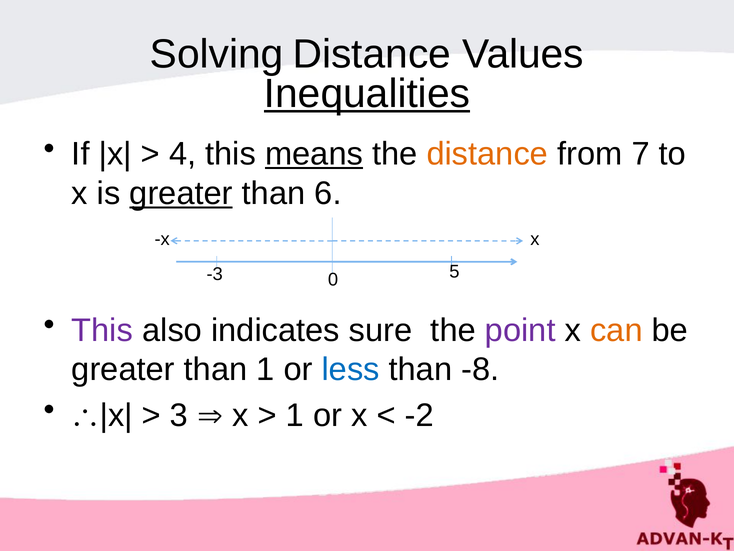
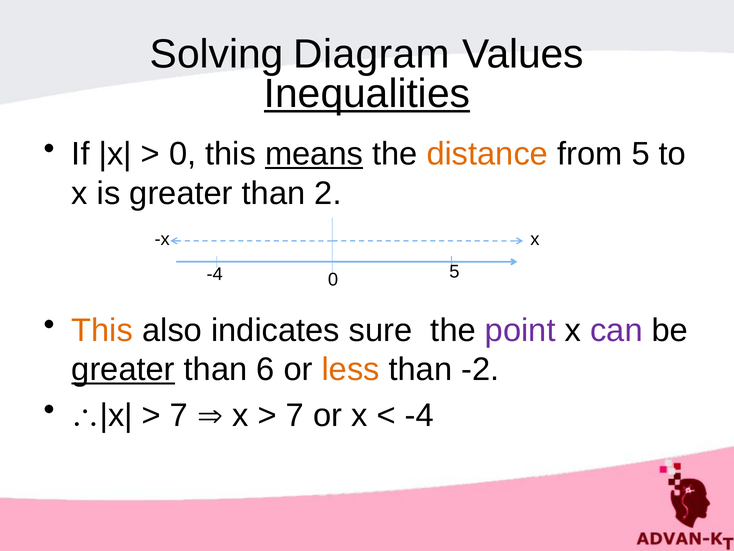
Solving Distance: Distance -> Diagram (372, 54)
4: 4 -> 0 (183, 154)
from 7: 7 -> 5 (641, 154)
greater underline: present -> none (181, 193)
6: 6 -> 2 (328, 193)
-3: -3 -> -4 (215, 274)
This colour: purple -> orange (102, 330)
can colour: orange -> purple (616, 330)
greater underline: none -> present (123, 369)
than 1: 1 -> 6 (265, 369)
less colour: blue -> orange (351, 369)
-8: -8 -> -2 (480, 369)
3: 3 -> 7 (179, 415)
1: 1 -> 7 (295, 415)
-2: -2 -> -4 (419, 415)
